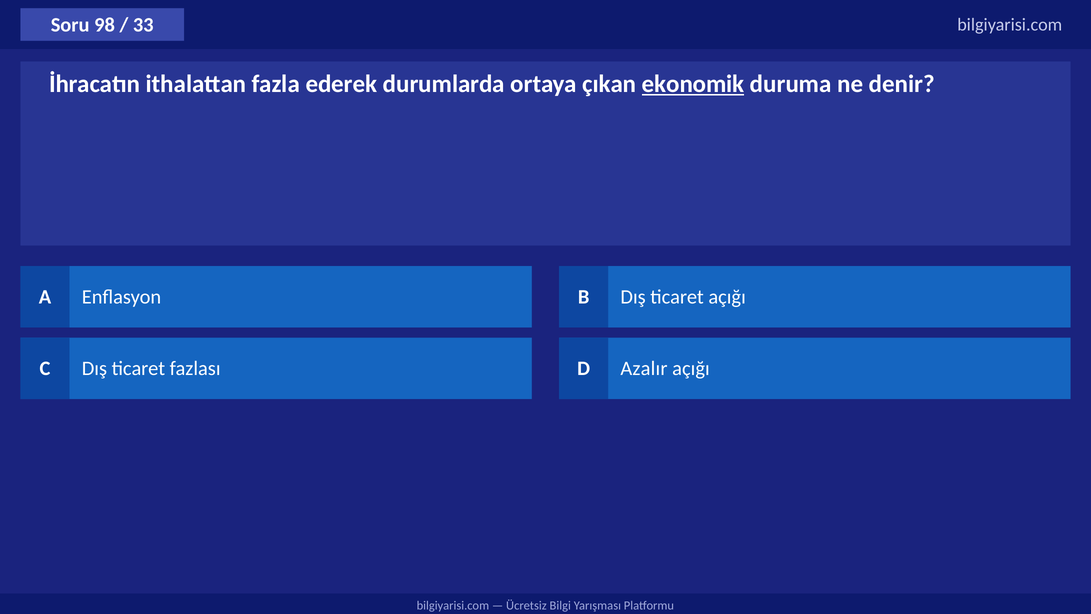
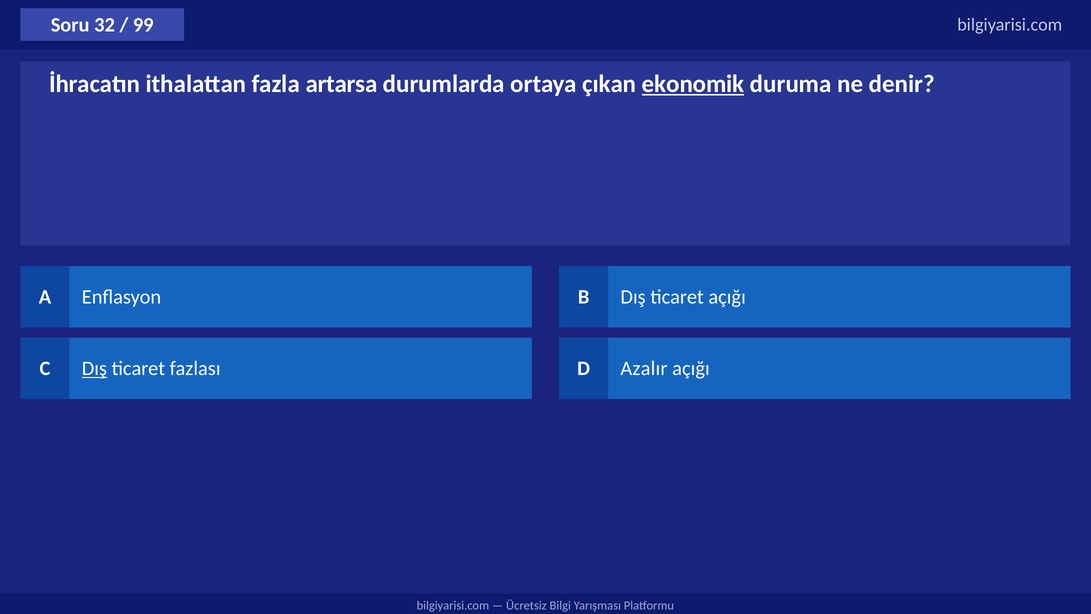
98: 98 -> 32 (105, 25)
33: 33 -> 99 (143, 25)
ederek: ederek -> artarsa (341, 84)
Dış underline: none -> present (94, 368)
